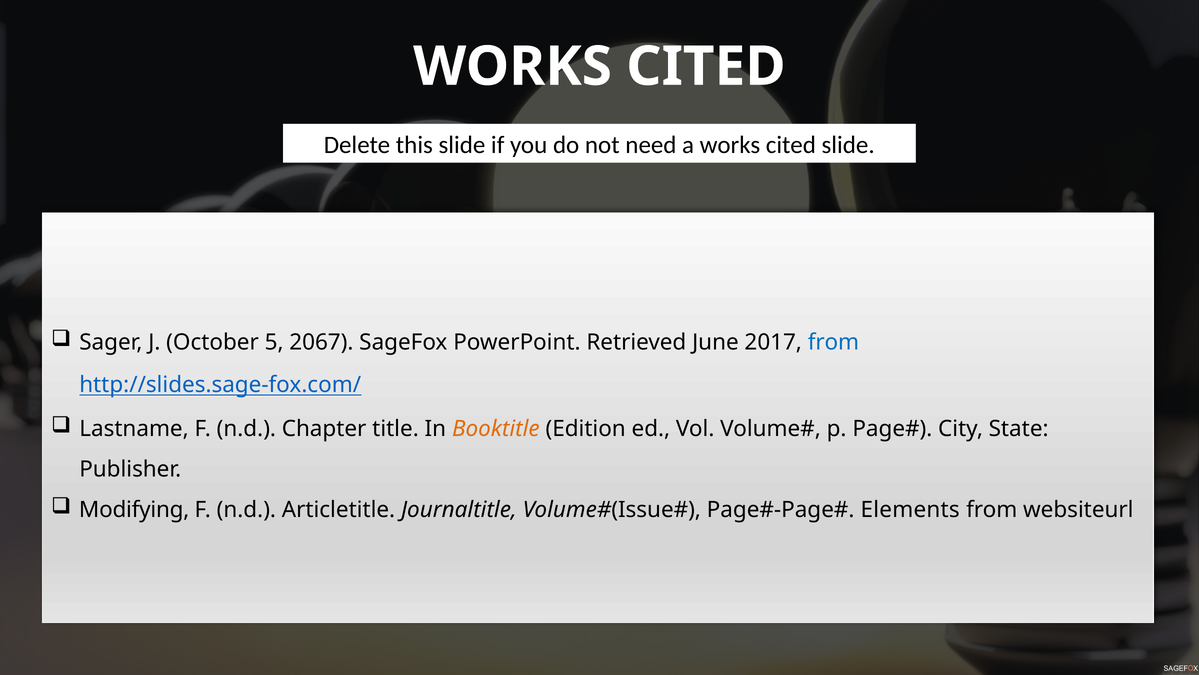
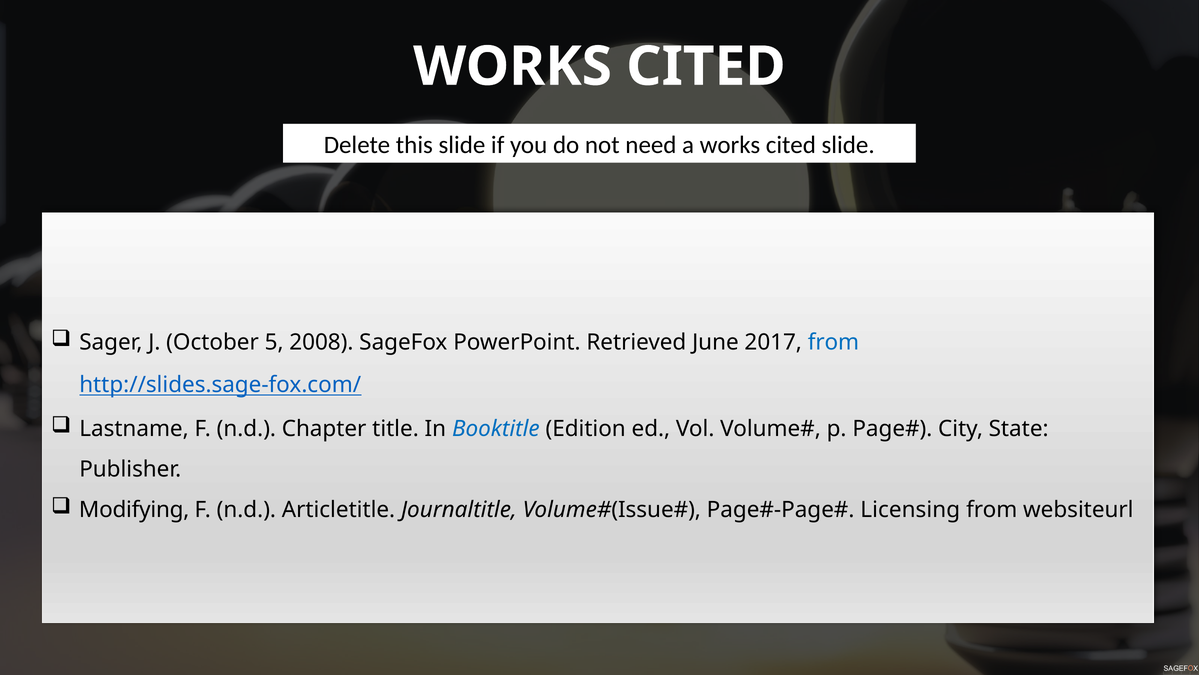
2067: 2067 -> 2008 (321, 342)
Booktitle colour: orange -> blue (496, 429)
Elements: Elements -> Licensing (910, 509)
